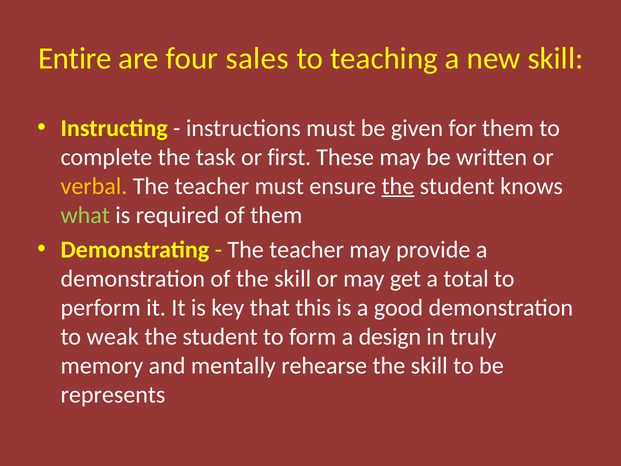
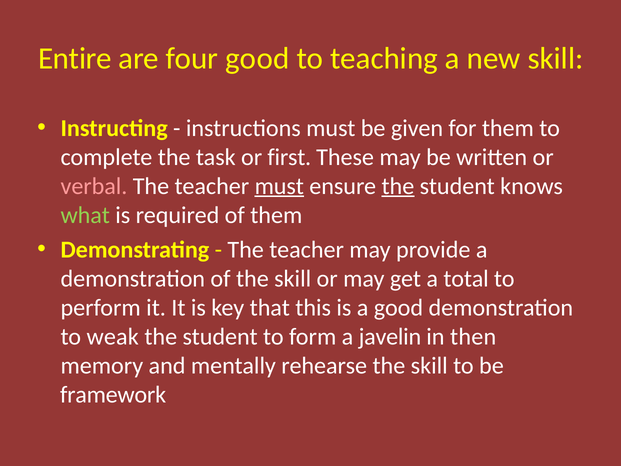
four sales: sales -> good (257, 59)
verbal colour: yellow -> pink (94, 186)
must underline: none -> present (279, 186)
design: design -> javelin (390, 336)
truly: truly -> then (473, 336)
represents: represents -> framework (113, 394)
